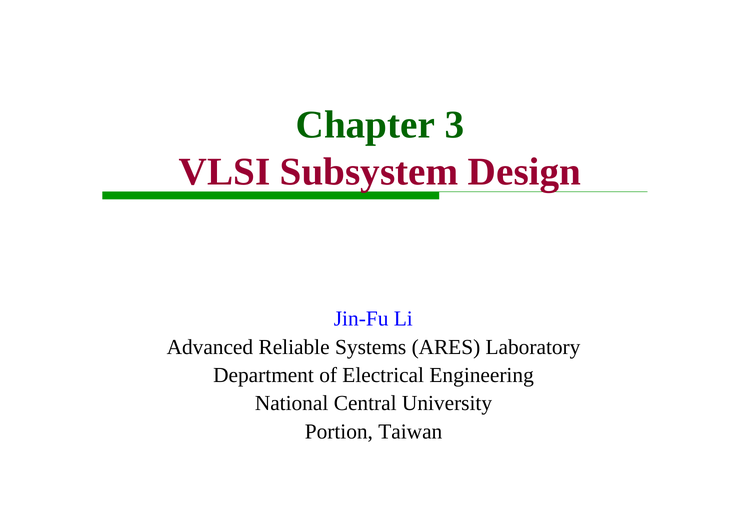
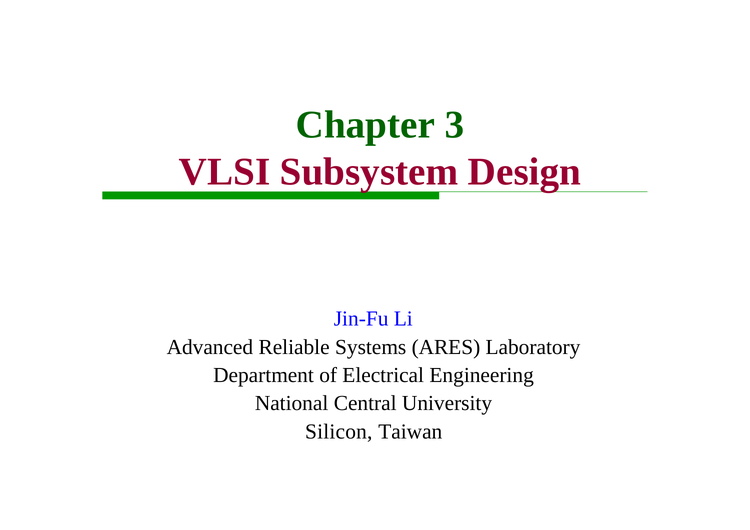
Portion: Portion -> Silicon (339, 432)
